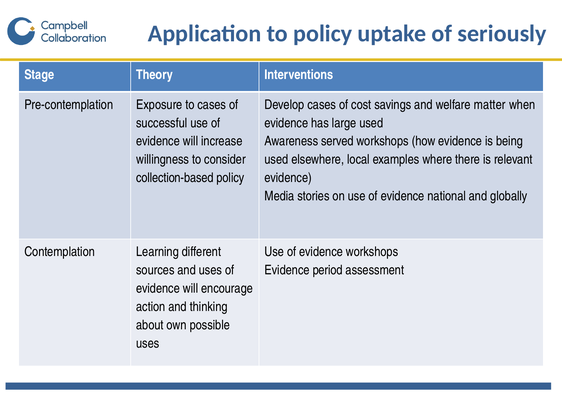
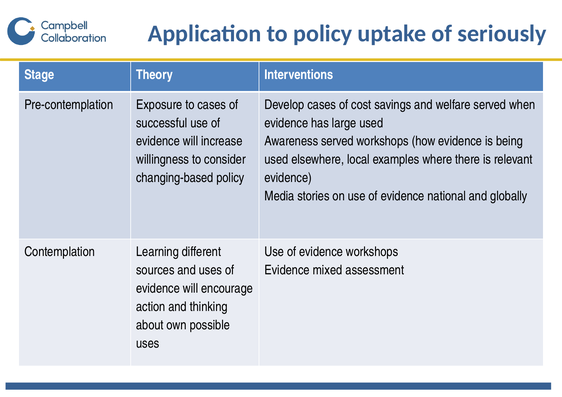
welfare matter: matter -> served (490, 105)
collection-based: collection-based -> changing-based (175, 178)
period: period -> mixed (328, 270)
